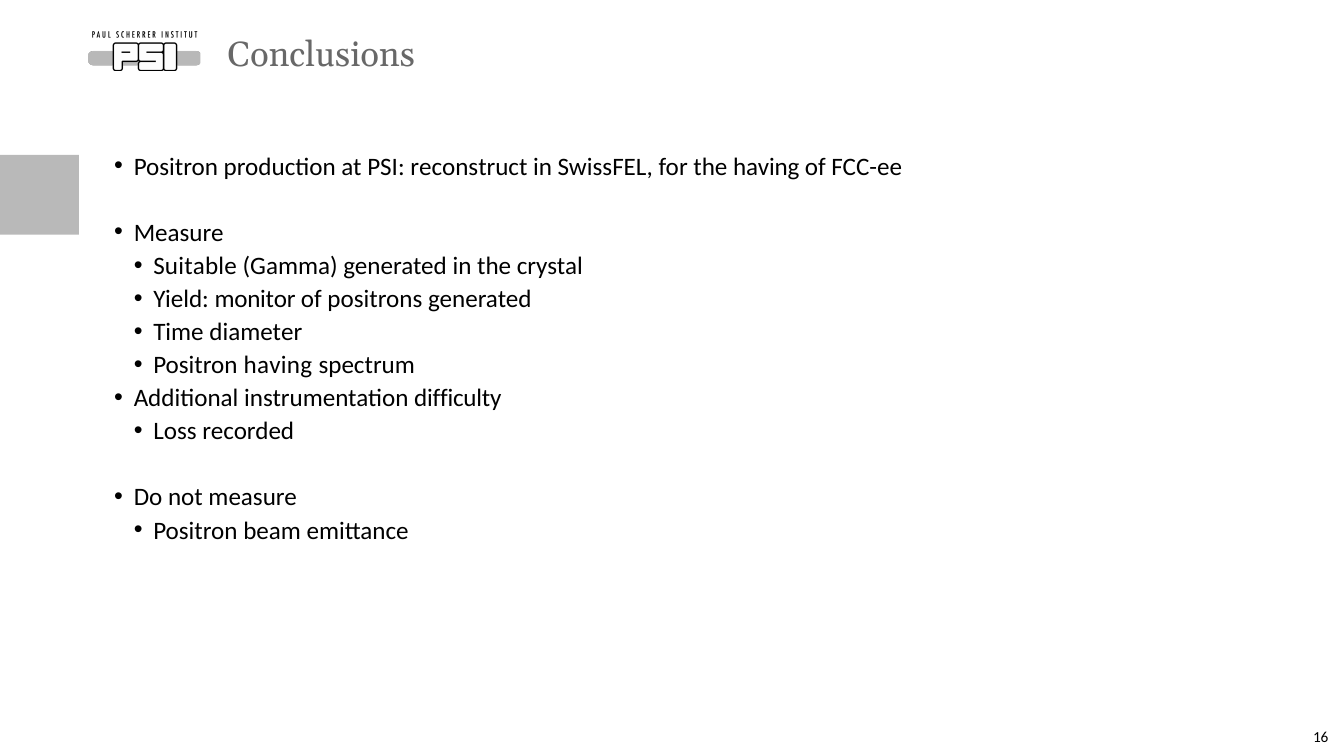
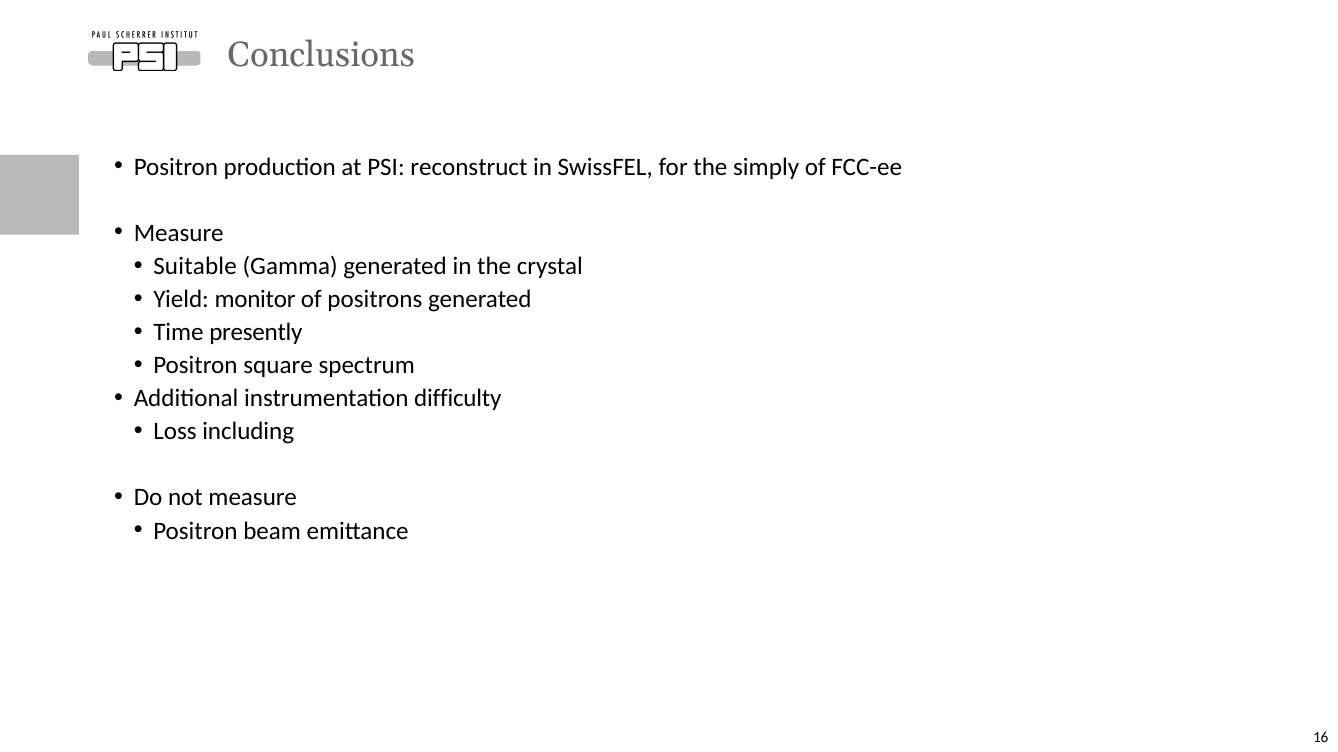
the having: having -> simply (766, 167)
diameter: diameter -> presently (256, 333)
Positron having: having -> square (278, 366)
recorded: recorded -> including (248, 432)
